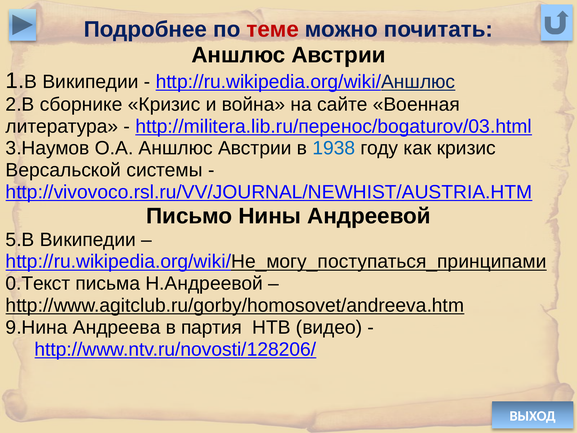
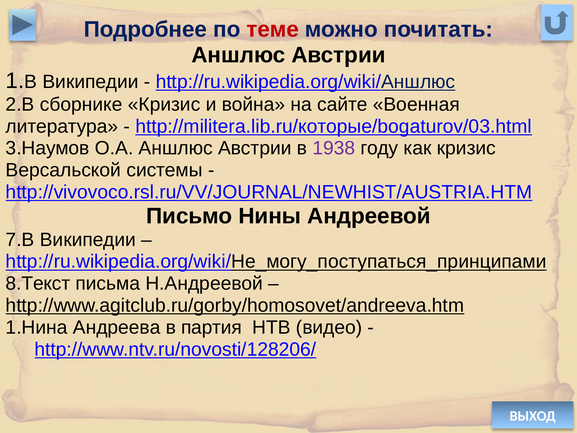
http://militera.lib.ru/перенос/bogaturov/03.html: http://militera.lib.ru/перенос/bogaturov/03.html -> http://militera.lib.ru/которые/bogaturov/03.html (334, 126)
1938 colour: blue -> purple (334, 148)
5.В: 5.В -> 7.В (20, 240)
0.Текст: 0.Текст -> 8.Текст (38, 283)
9.Нина: 9.Нина -> 1.Нина (37, 327)
